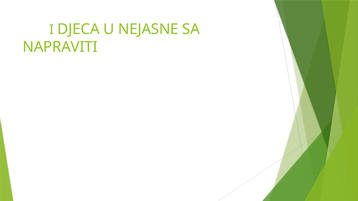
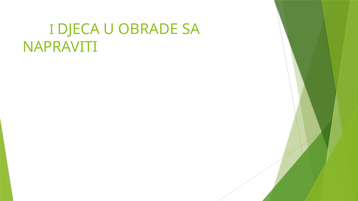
NEJASNE: NEJASNE -> OBRADE (148, 29)
